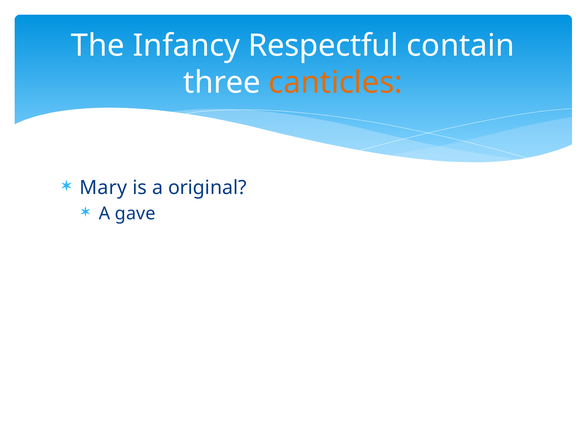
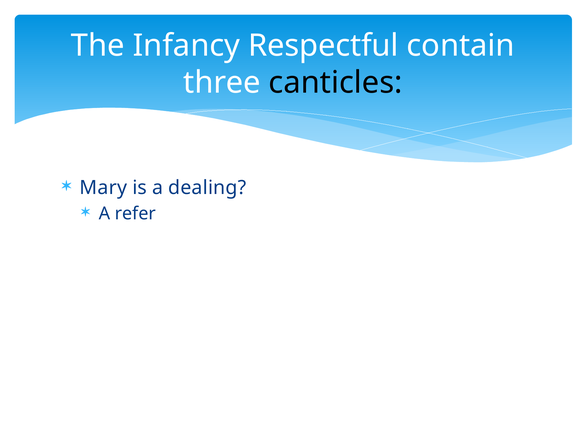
canticles colour: orange -> black (336, 83)
original: original -> dealing (207, 187)
gave: gave -> refer (135, 213)
